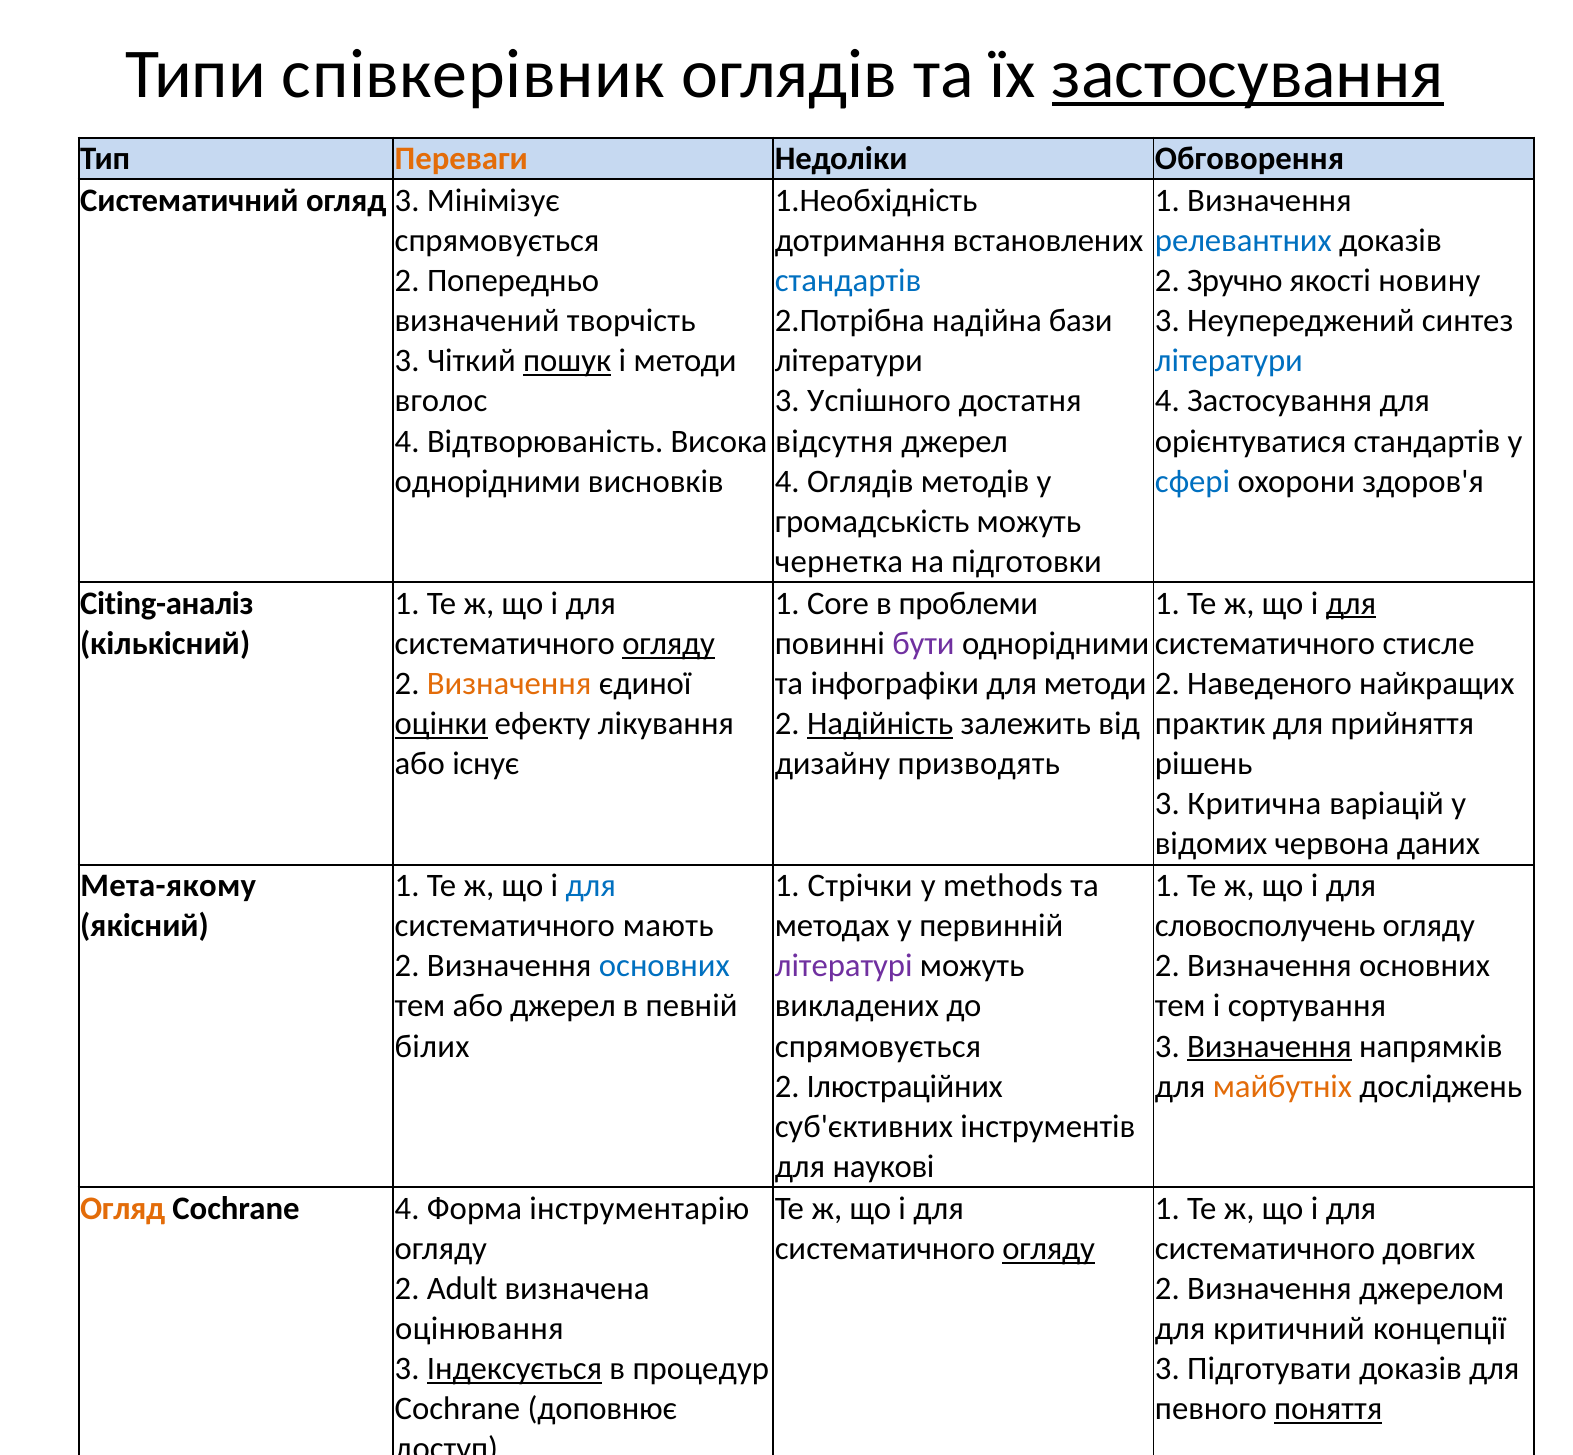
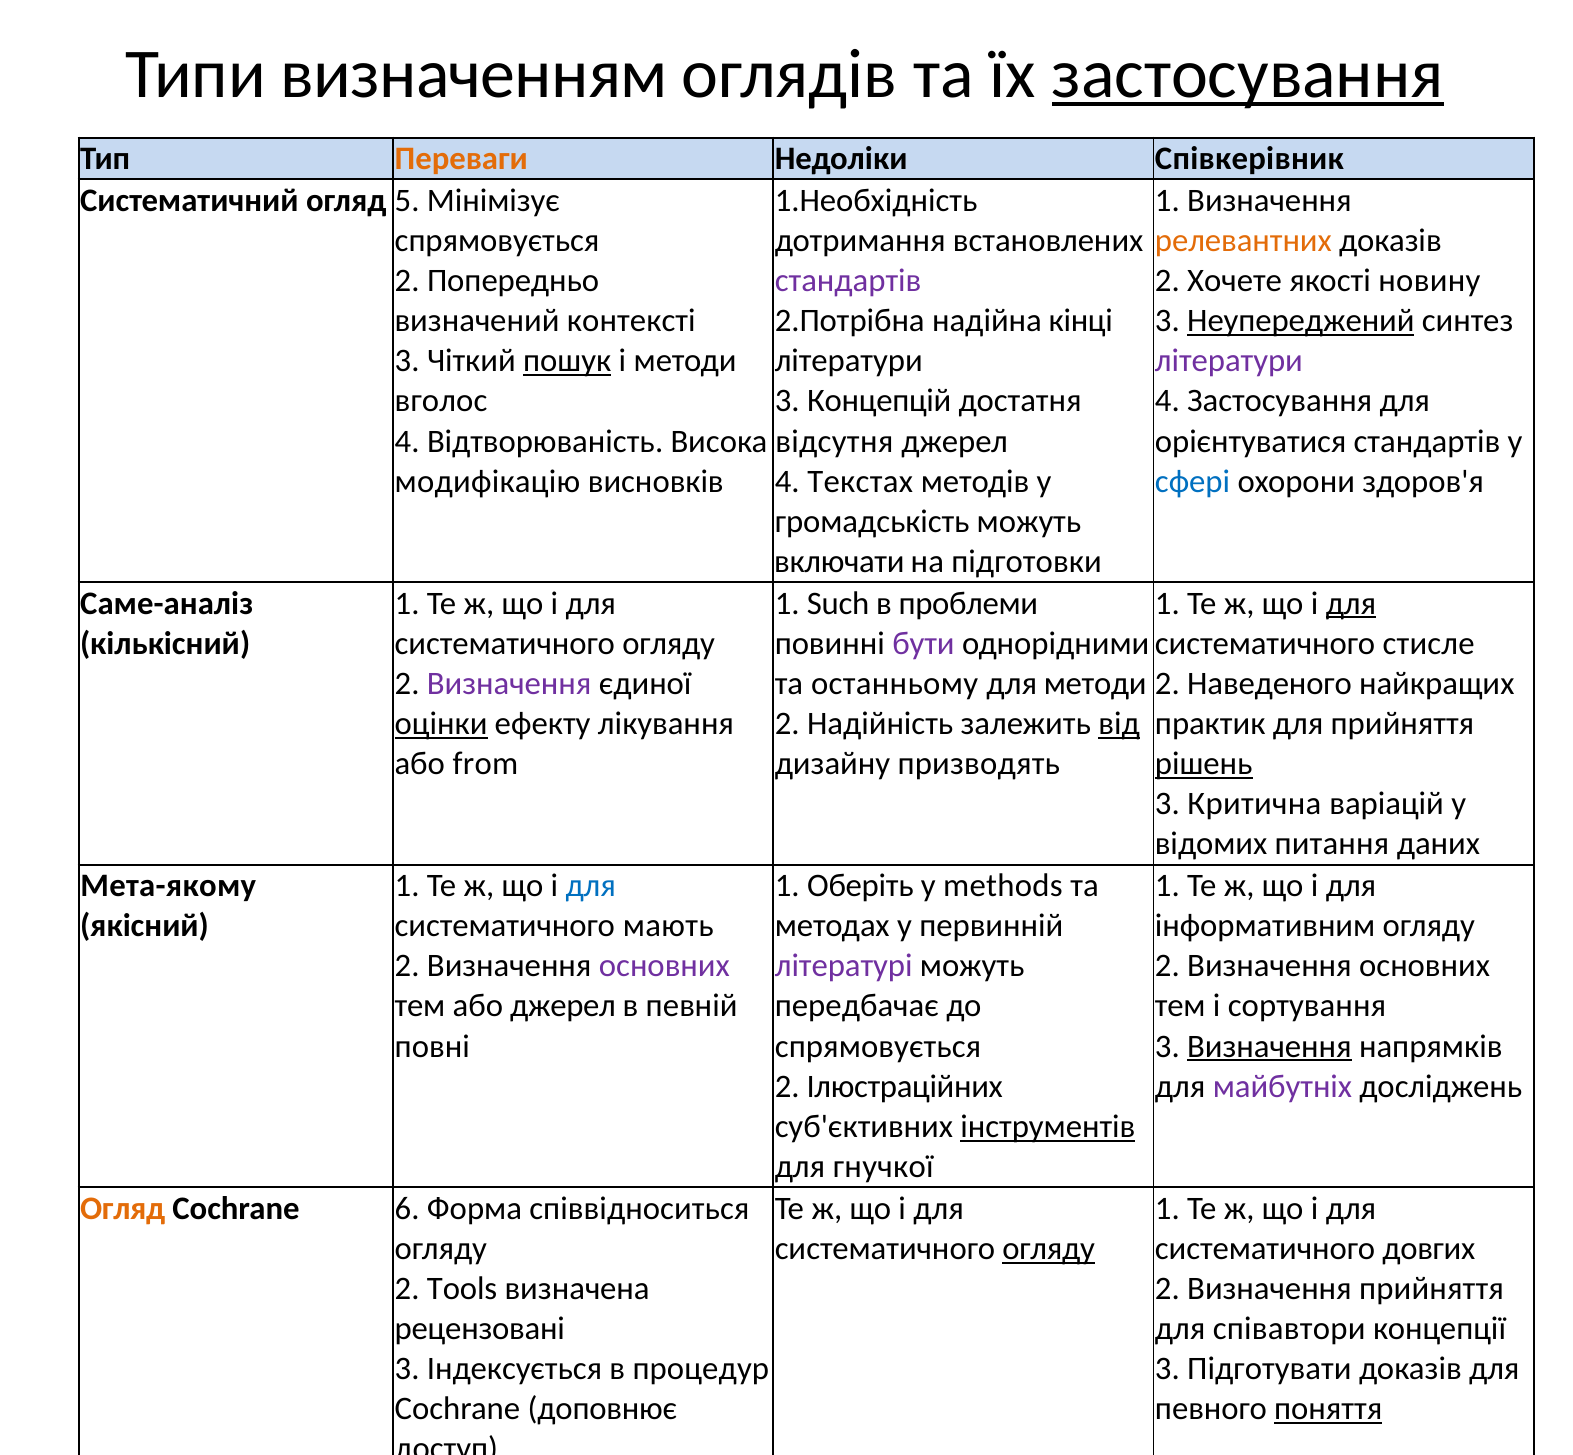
співкерівник: співкерівник -> визначенням (474, 74)
Обговорення: Обговорення -> Співкерівник (1249, 159)
огляд 3: 3 -> 5 (407, 200)
релевантних colour: blue -> orange (1243, 241)
стандартів colour: blue -> purple (848, 281)
Зручно: Зручно -> Хочете (1235, 281)
творчість: творчість -> контексті (631, 321)
бази: бази -> кінці (1081, 321)
Неупереджений underline: none -> present (1301, 321)
літератури colour: blue -> purple (1229, 361)
Успішного: Успішного -> Концепцій (879, 401)
однорідними: однорідними -> модифікацію (487, 481)
4 Оглядів: Оглядів -> Текстах (860, 481)
чернетка: чернетка -> включати (839, 562)
Citing-аналіз: Citing-аналіз -> Саме-аналіз (167, 603)
Core: Core -> Such (838, 603)
огляду underline: present -> none (669, 643)
Визначення colour: orange -> purple (509, 684)
інфографіки: інфографіки -> останньому (895, 684)
Надійність underline: present -> none (880, 724)
від underline: none -> present (1119, 724)
існує: існує -> from (485, 764)
рішень underline: none -> present (1204, 764)
червона: червона -> питання (1332, 844)
Стрічки: Стрічки -> Оберіть (860, 886)
словосполучень: словосполучень -> інформативним (1265, 926)
основних colour: blue -> purple (664, 966)
викладених: викладених -> передбачає (857, 1006)
білих: білих -> повні (432, 1046)
майбутніх colour: orange -> purple (1282, 1086)
інструментів underline: none -> present (1048, 1127)
наукові: наукові -> гнучкої (883, 1167)
Cochrane 4: 4 -> 6 (407, 1208)
інструментарію: інструментарію -> співвідноситься (639, 1208)
Adult: Adult -> Tools (462, 1289)
Визначення джерелом: джерелом -> прийняття (1432, 1289)
оцінювання: оцінювання -> рецензовані (480, 1329)
критичний: критичний -> співавтори (1289, 1329)
Індексується underline: present -> none (515, 1369)
